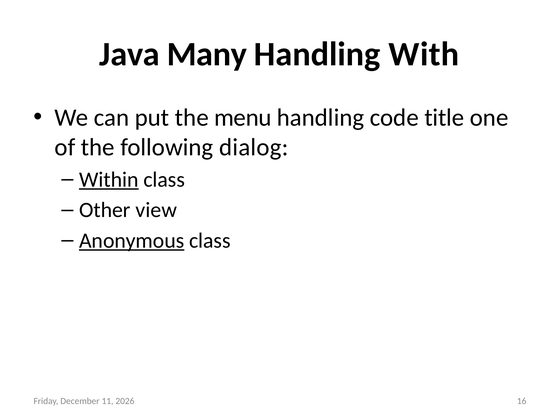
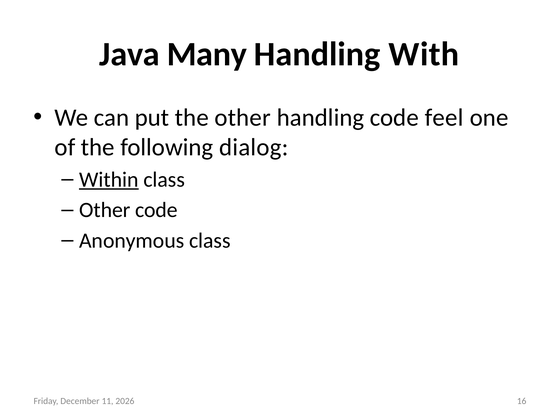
the menu: menu -> other (243, 117)
title: title -> feel (444, 117)
Other view: view -> code (156, 210)
Anonymous underline: present -> none (132, 241)
